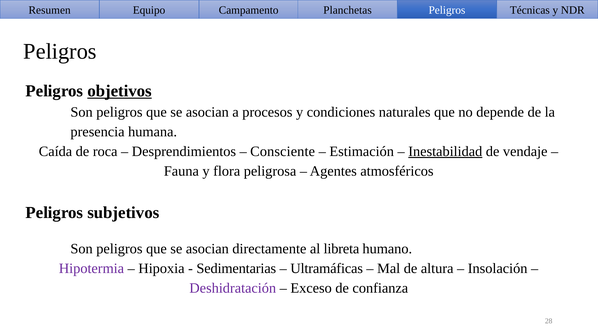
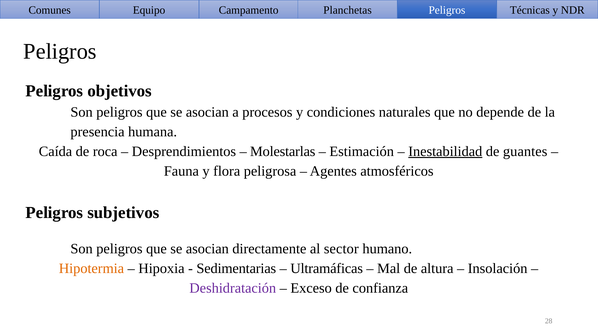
Resumen: Resumen -> Comunes (50, 10)
objetivos underline: present -> none (120, 91)
Consciente: Consciente -> Molestarlas (283, 152)
vendaje: vendaje -> guantes (525, 152)
libreta: libreta -> sector (341, 249)
Hipotermia colour: purple -> orange (91, 269)
